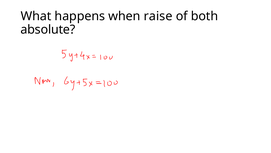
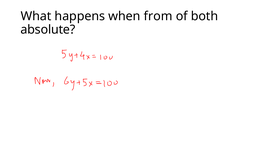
raise: raise -> from (158, 16)
